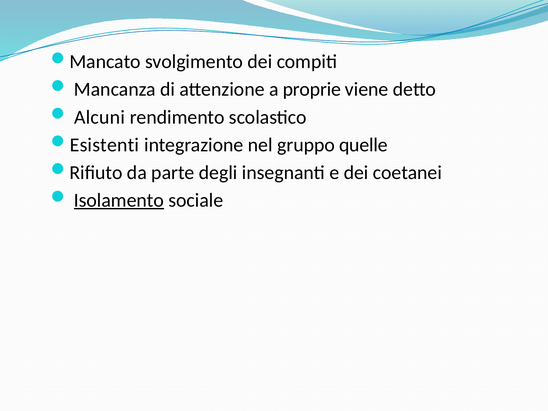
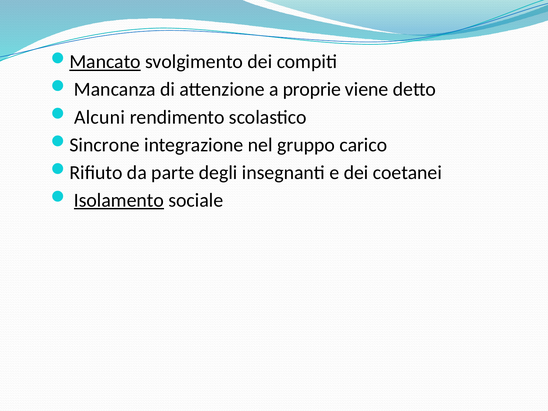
Mancato underline: none -> present (105, 62)
Esistenti: Esistenti -> Sincrone (105, 145)
quelle: quelle -> carico (363, 145)
